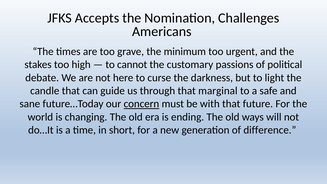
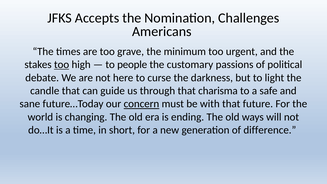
too underline: none -> present (62, 65)
cannot: cannot -> people (132, 65)
marginal: marginal -> charisma (218, 91)
